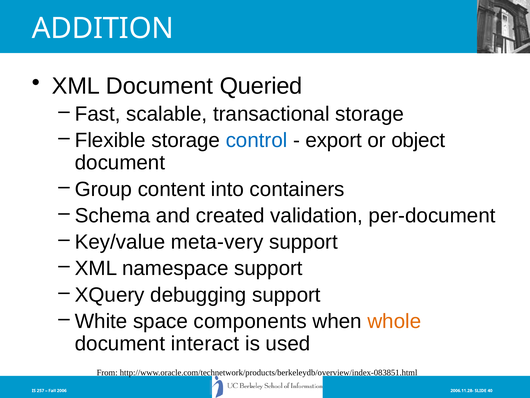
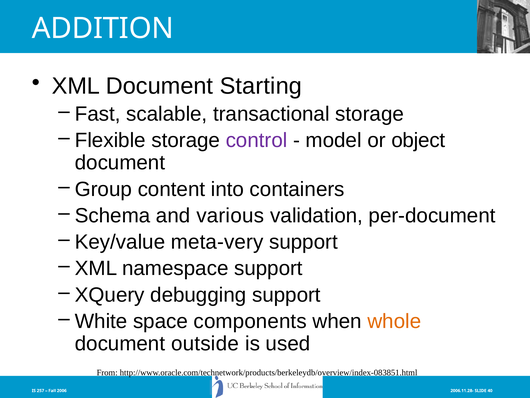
Queried: Queried -> Starting (261, 86)
control colour: blue -> purple (257, 140)
export: export -> model (334, 140)
created: created -> various (230, 215)
interact: interact -> outside (205, 343)
